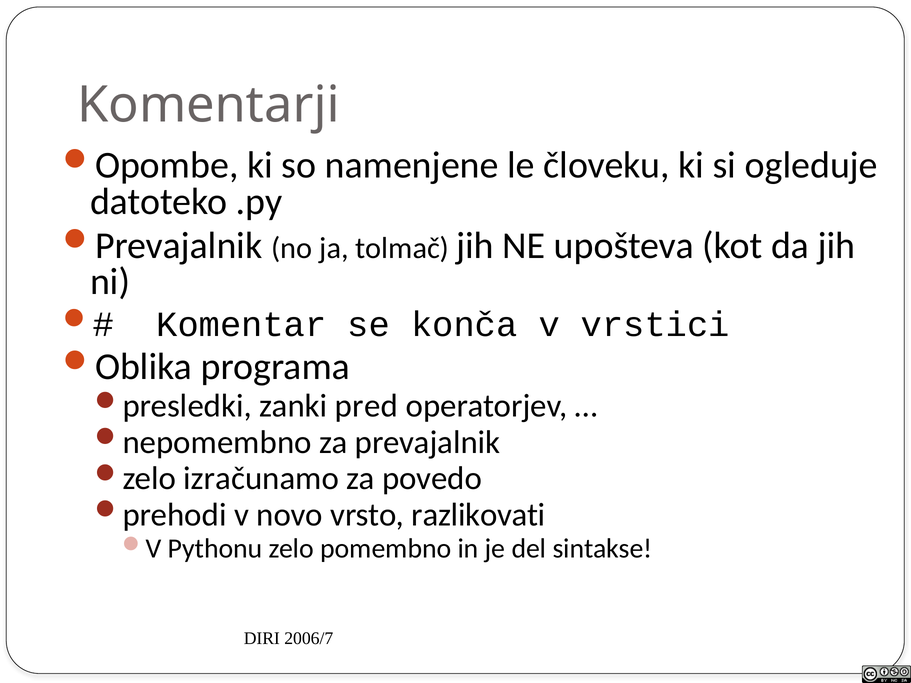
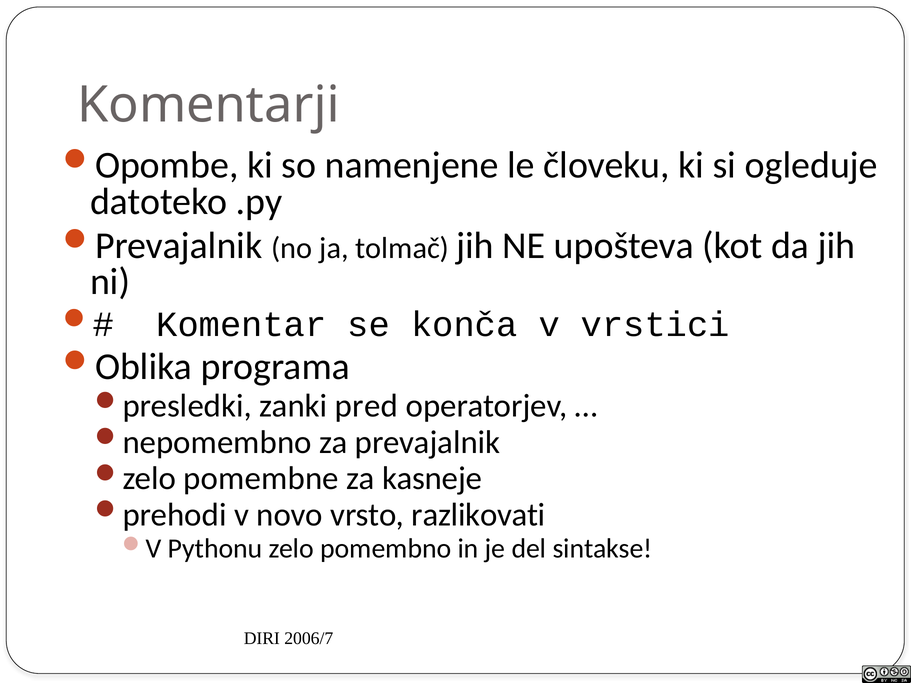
izračunamo: izračunamo -> pomembne (261, 479)
povedo: povedo -> kasneje (432, 479)
